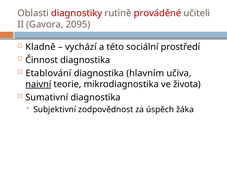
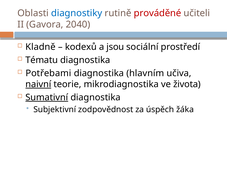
diagnostiky colour: red -> blue (77, 13)
2095: 2095 -> 2040 (78, 24)
vychází: vychází -> kodexů (81, 47)
této: této -> jsou (115, 47)
Činnost: Činnost -> Tématu (42, 60)
Etablování: Etablování -> Potřebami (48, 73)
Sumativní underline: none -> present (47, 98)
